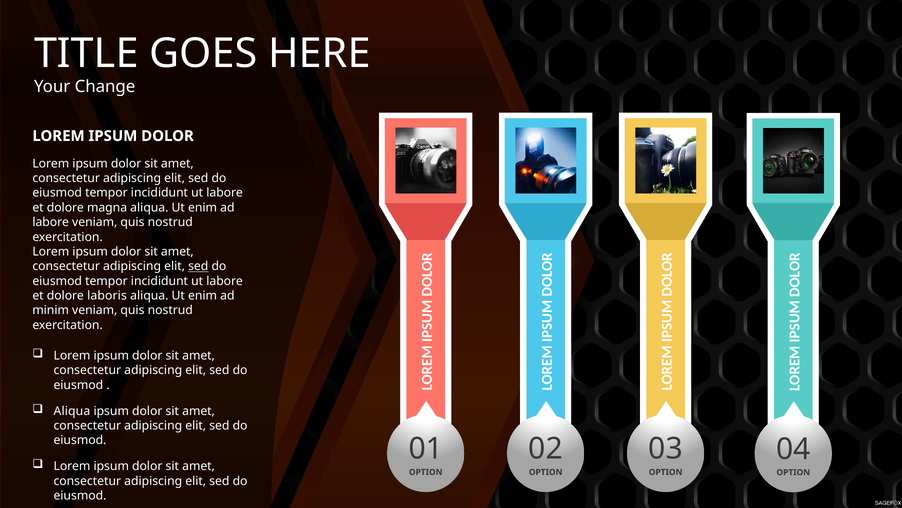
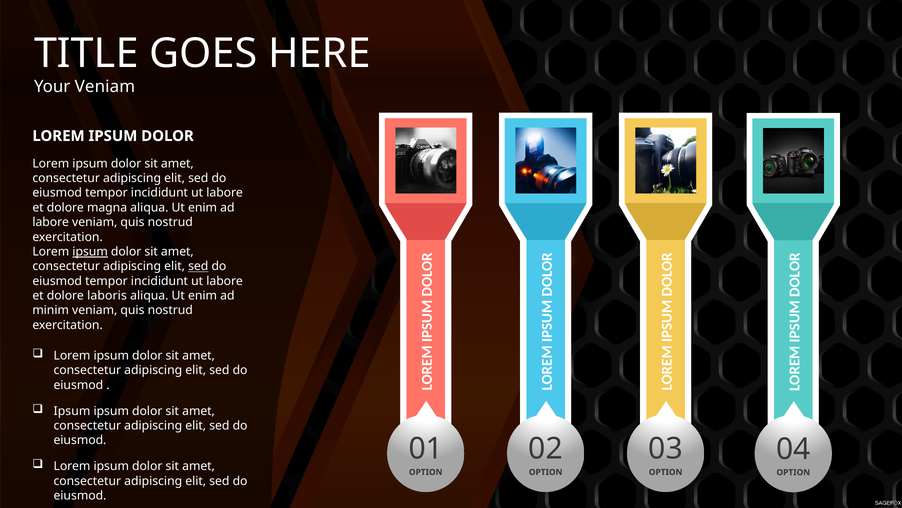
Your Change: Change -> Veniam (105, 87)
ipsum underline: none -> present (90, 251)
Aliqua: Aliqua -> Ipsum (72, 411)
